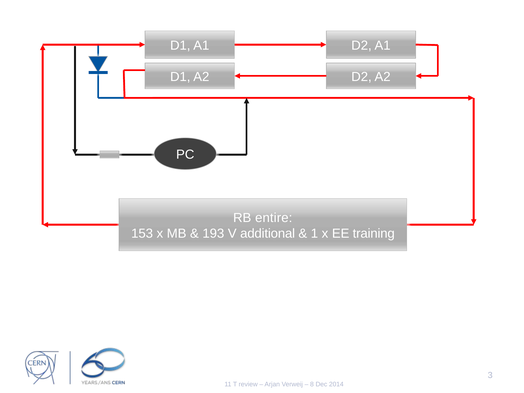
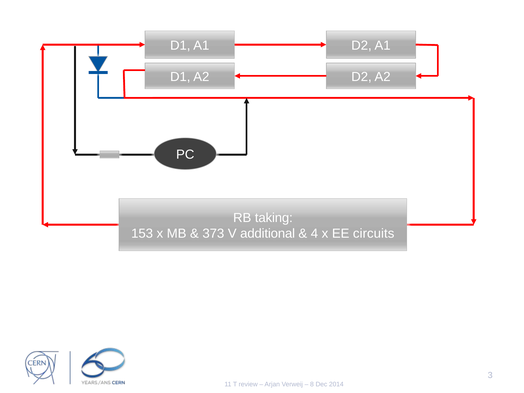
entire: entire -> taking (274, 218)
193: 193 -> 373 (213, 233)
1: 1 -> 4 (314, 233)
training: training -> circuits (374, 233)
